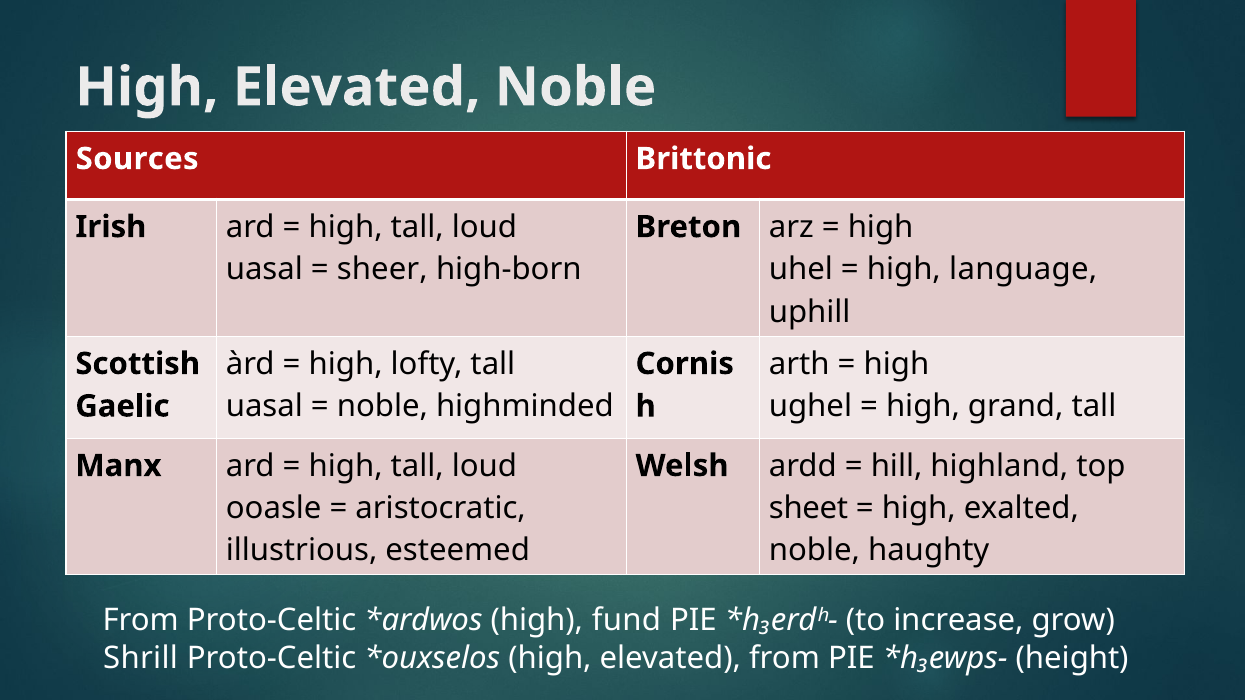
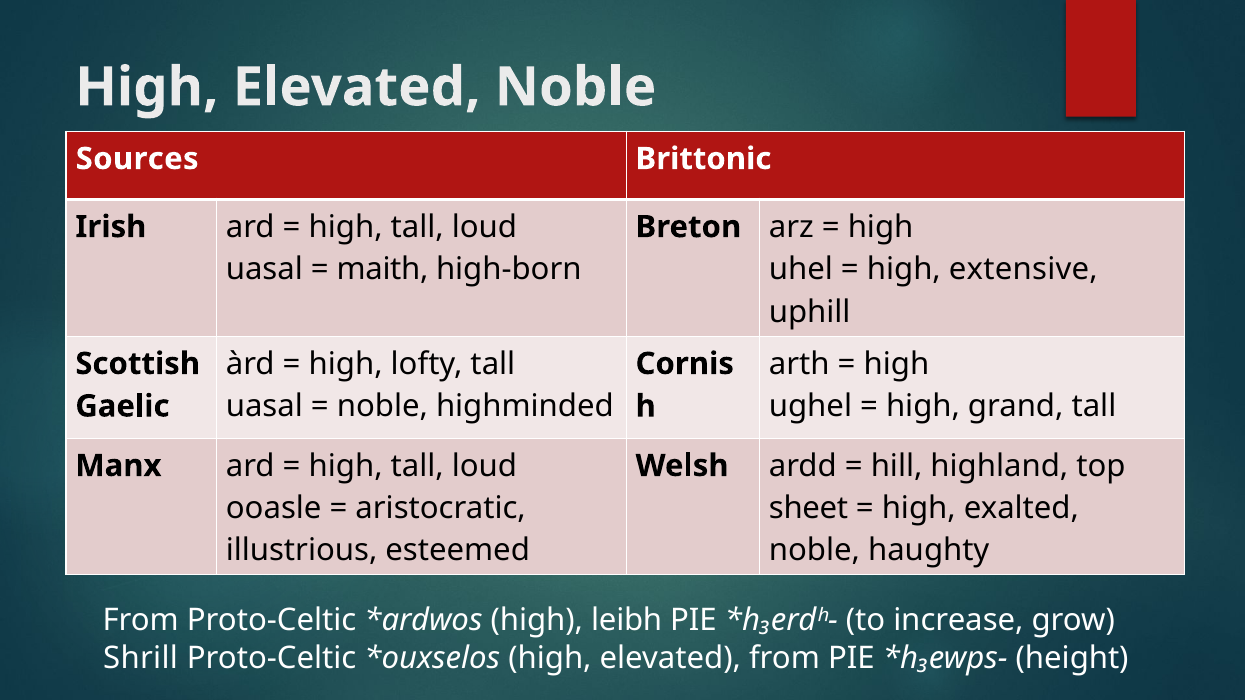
sheer: sheer -> maith (383, 270)
language: language -> extensive (1023, 270)
fund: fund -> leibh (627, 621)
